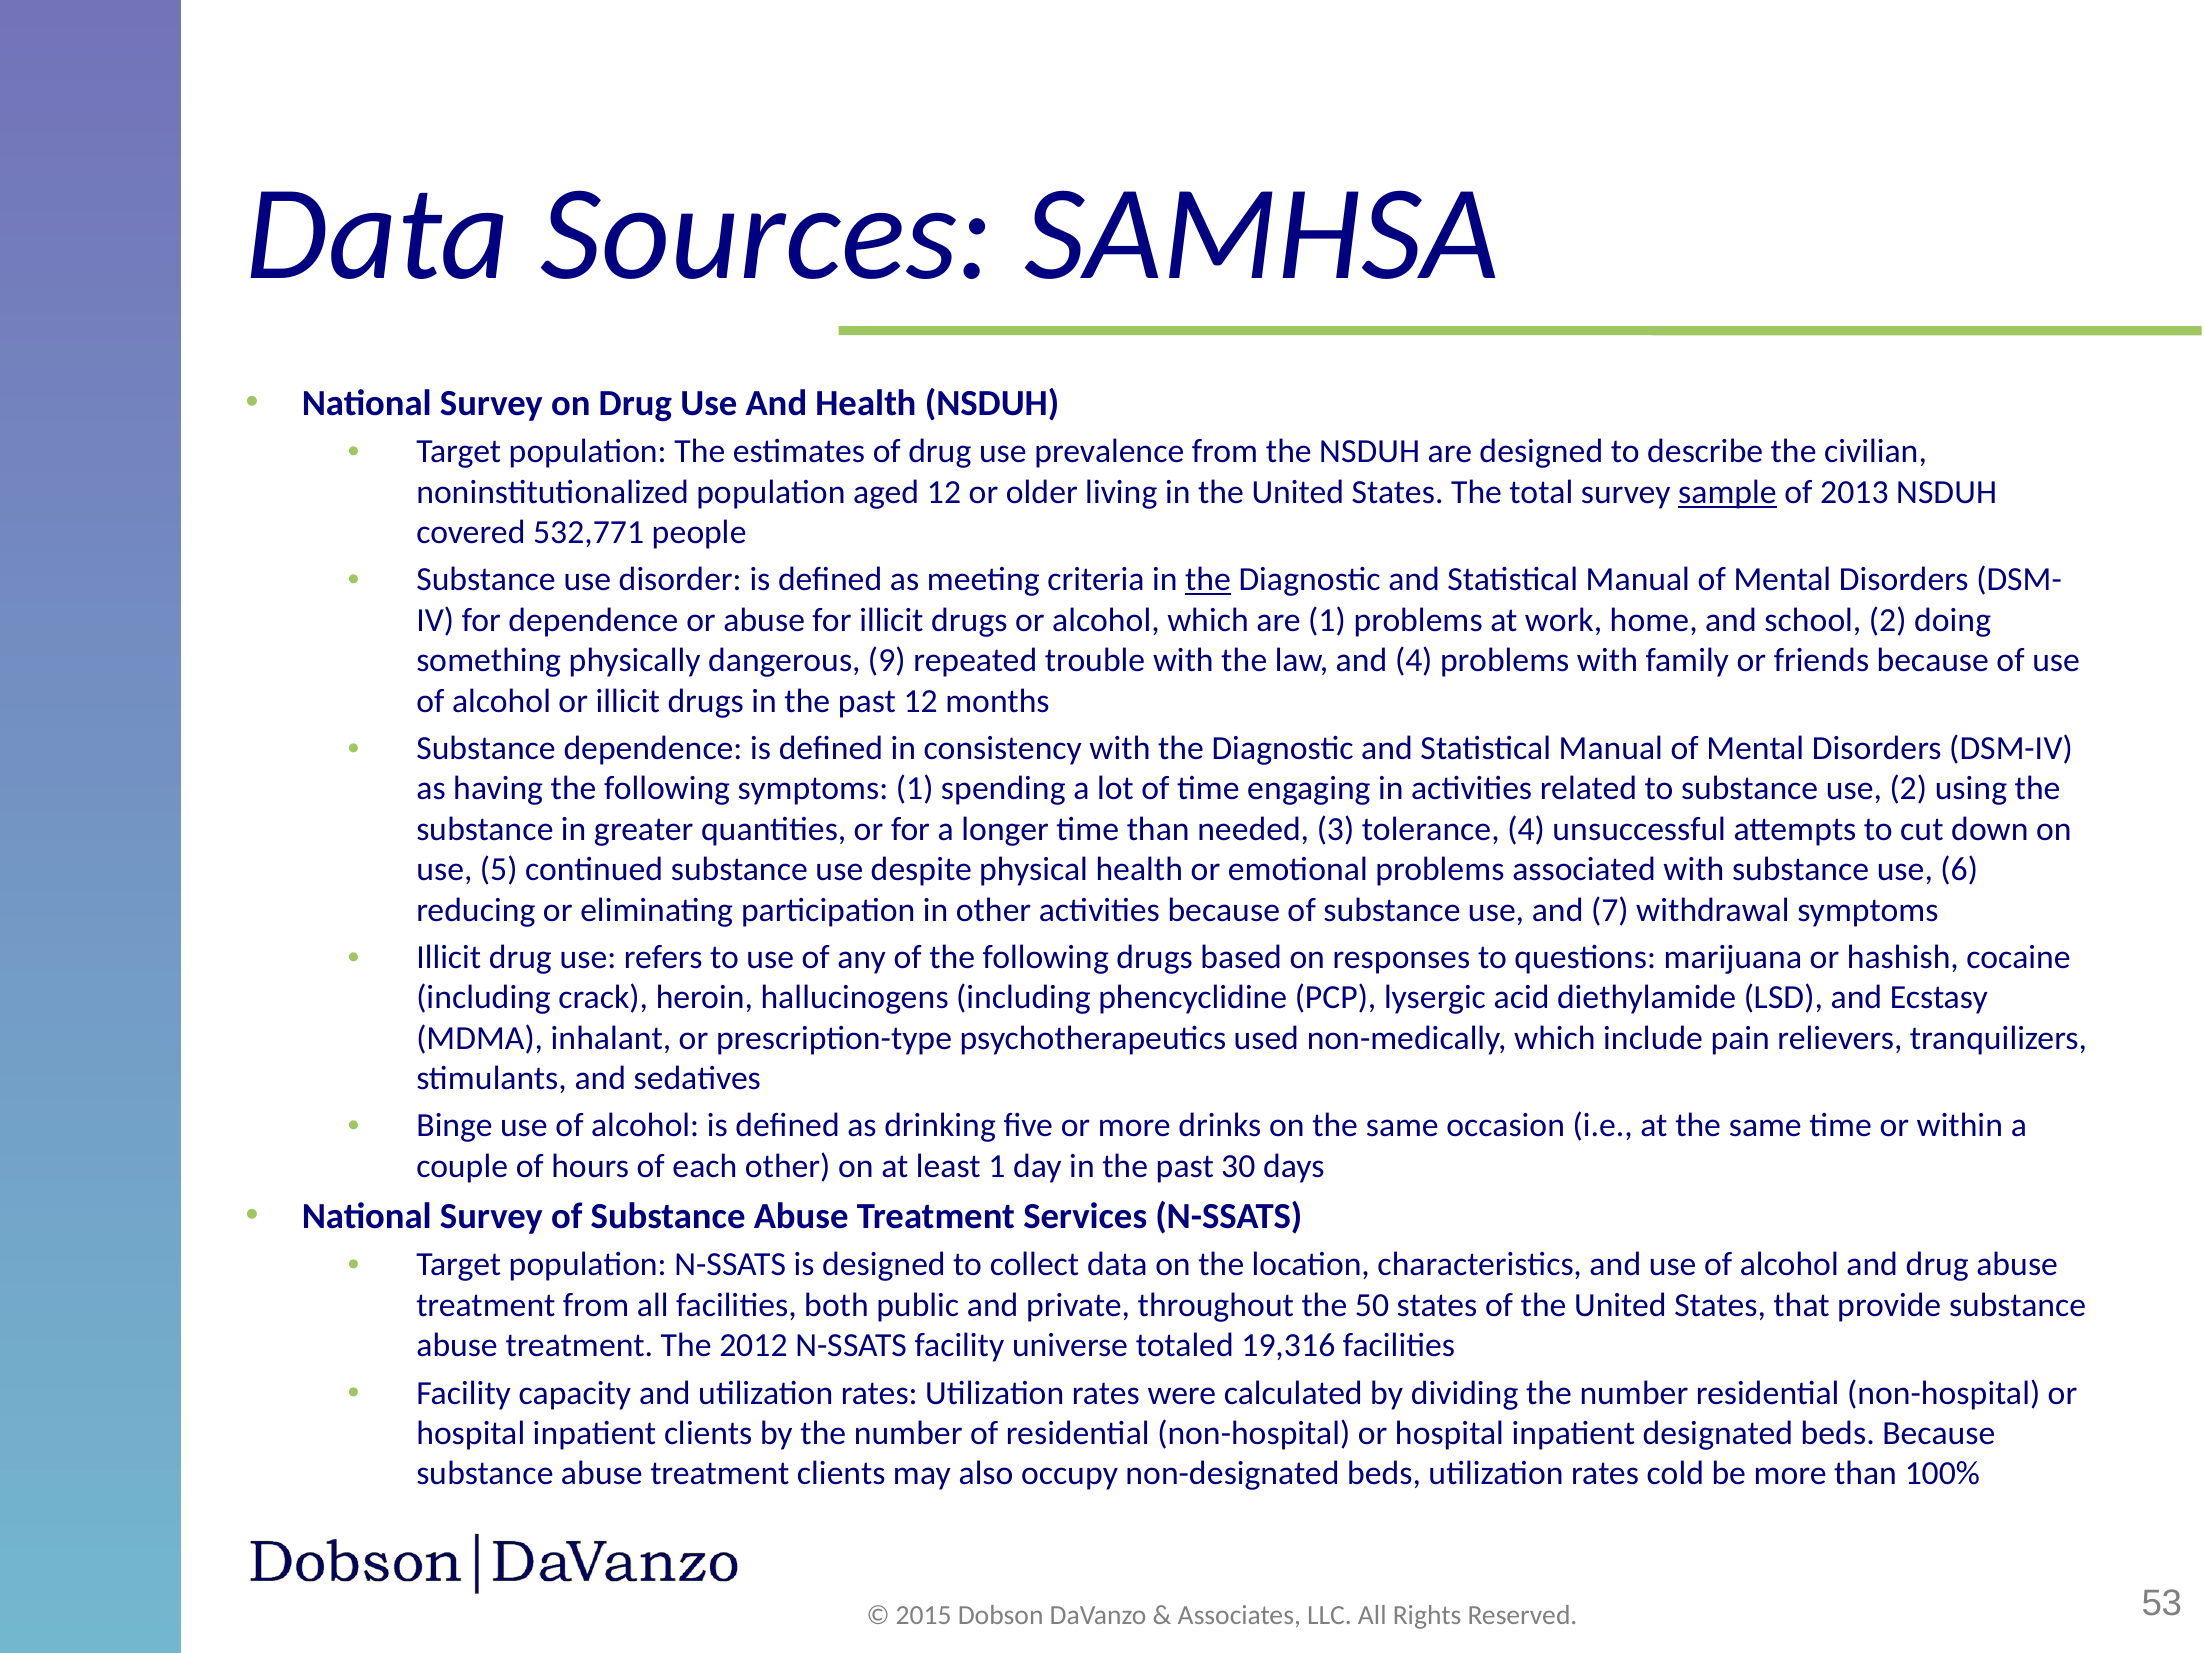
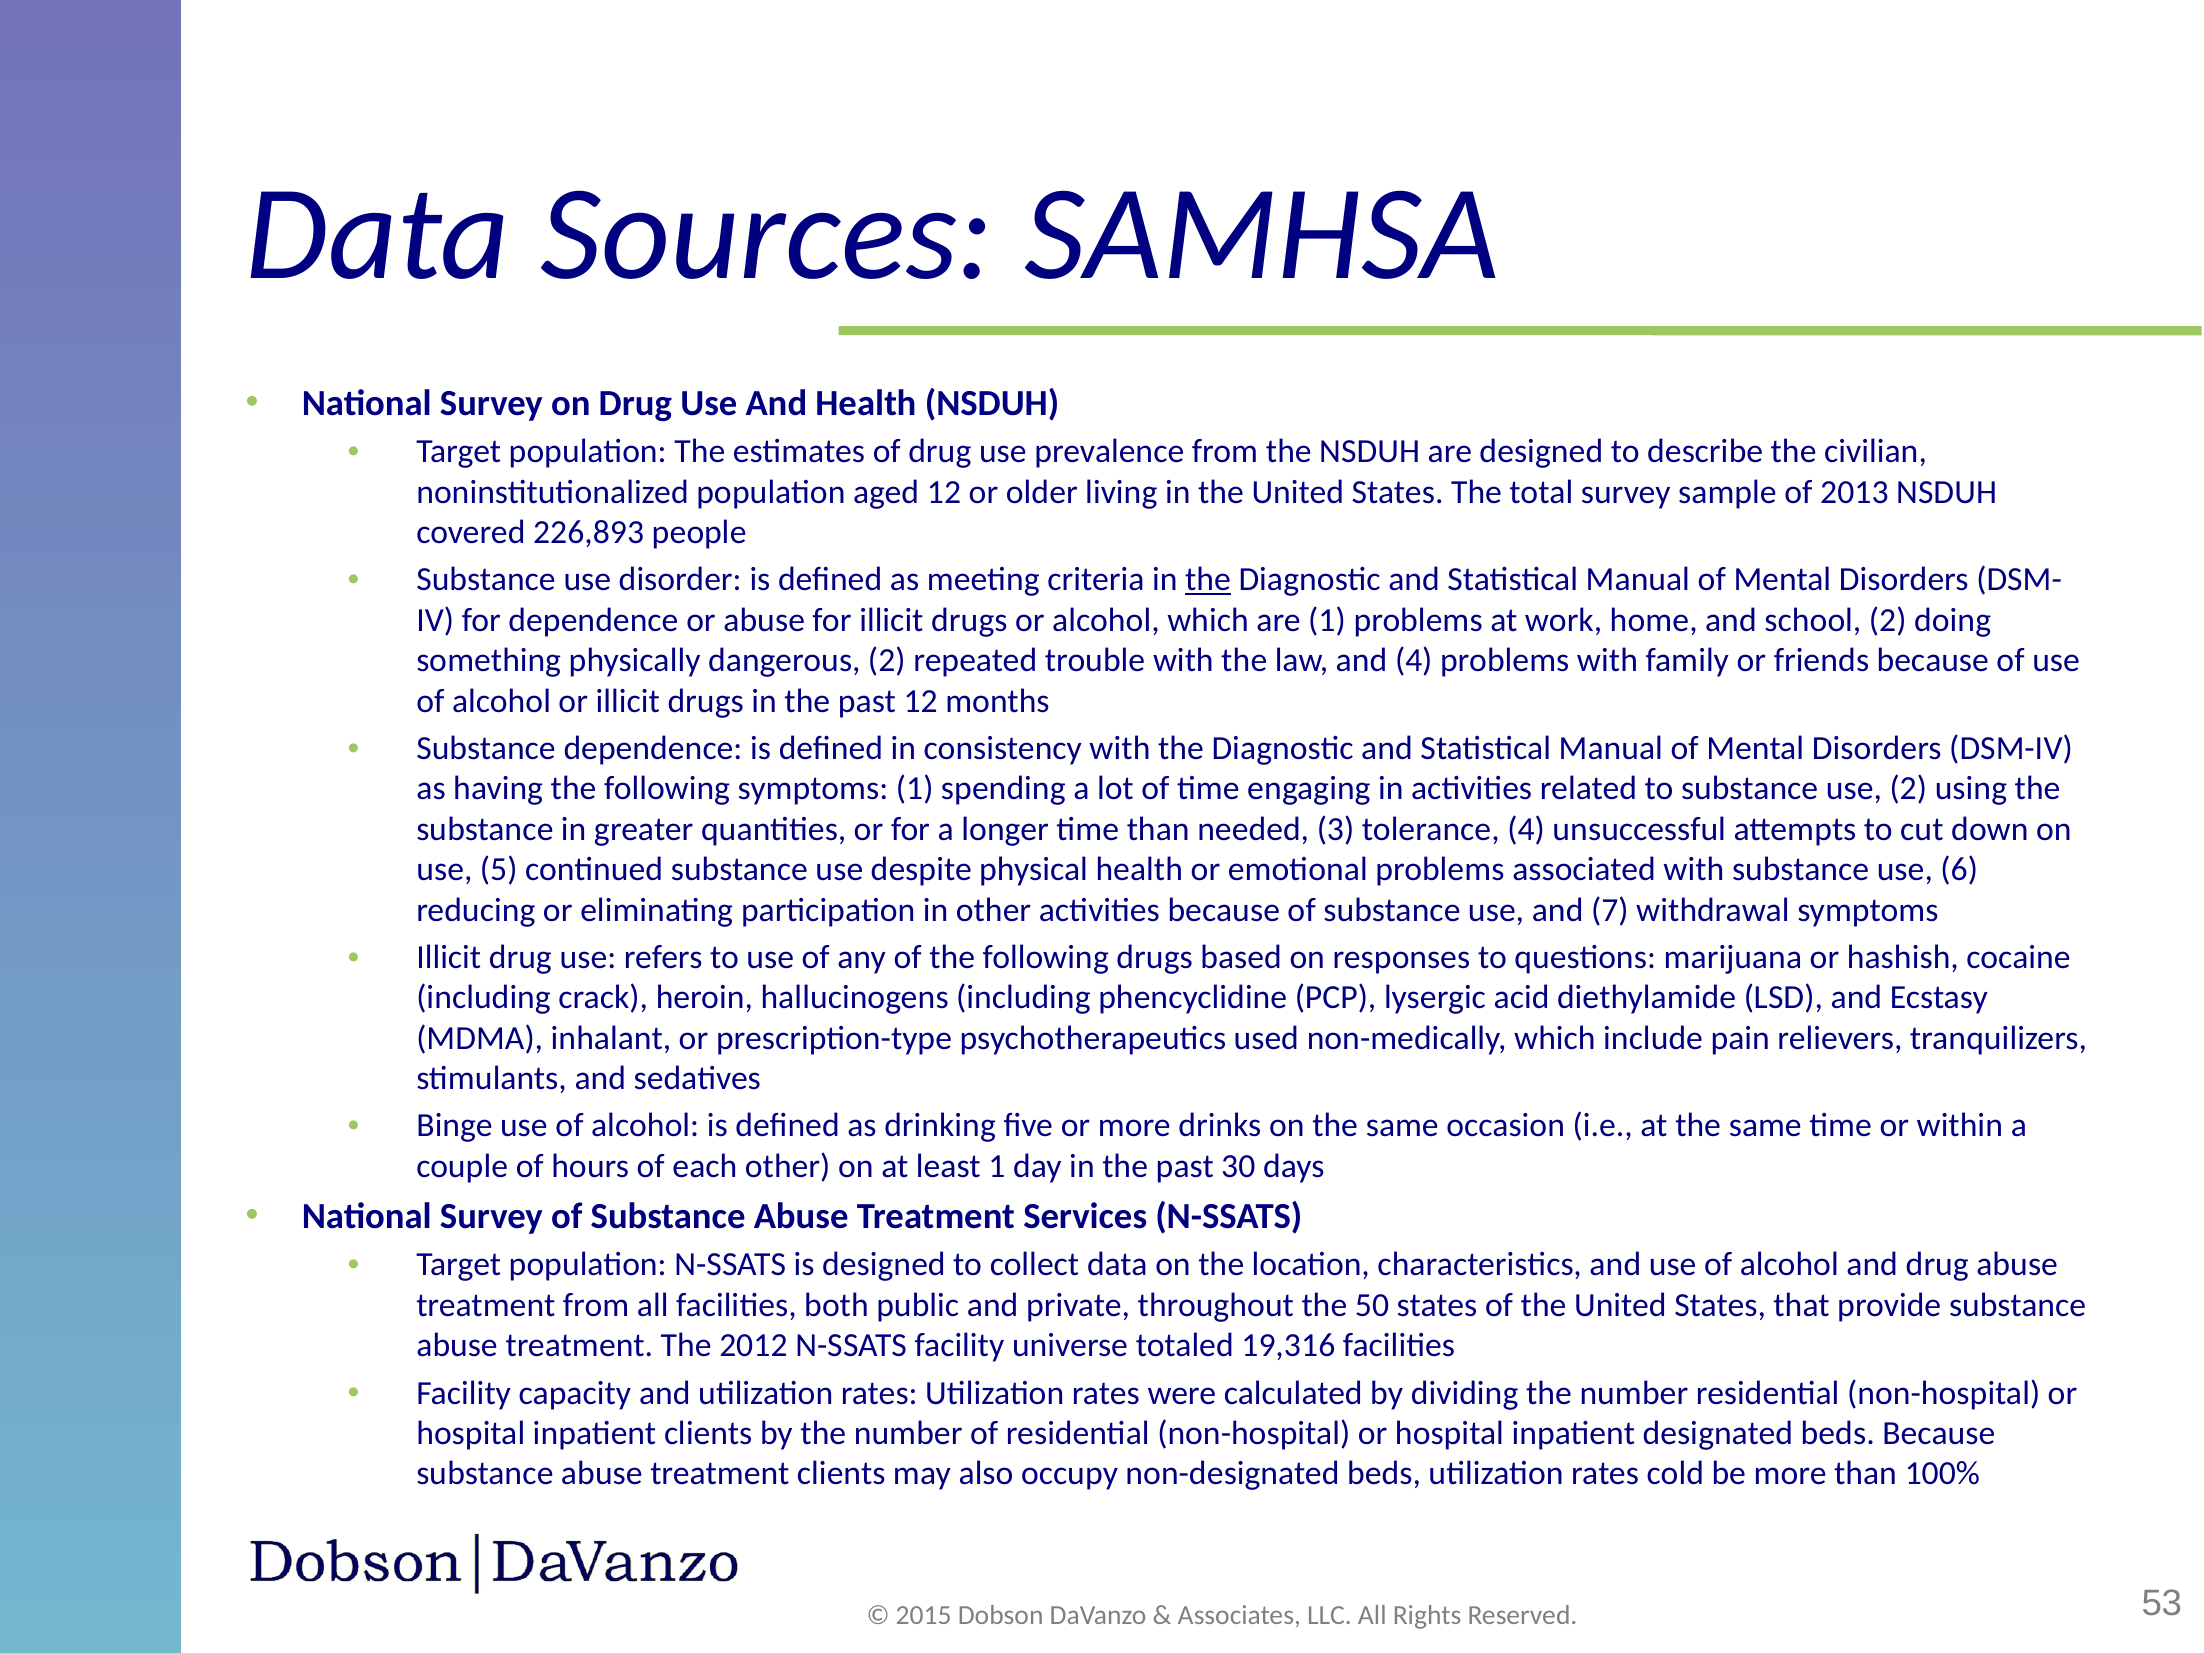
sample underline: present -> none (1727, 492)
532,771: 532,771 -> 226,893 (589, 533)
dangerous 9: 9 -> 2 (887, 661)
